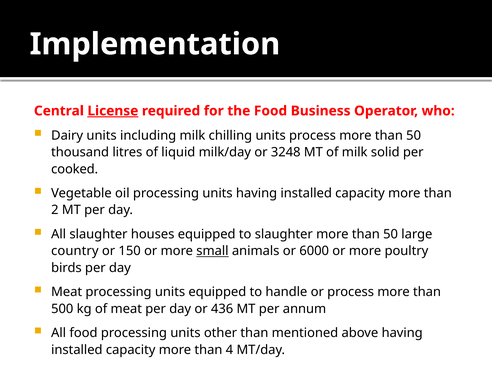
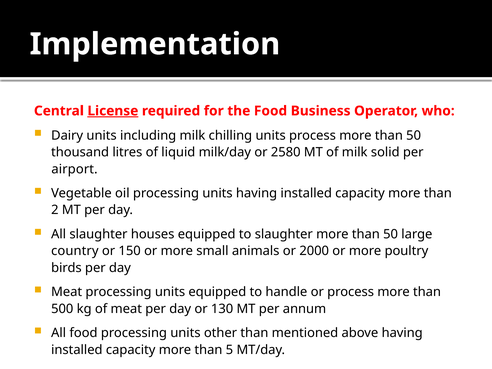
3248: 3248 -> 2580 (286, 152)
cooked: cooked -> airport (74, 169)
small underline: present -> none (212, 251)
6000: 6000 -> 2000 (314, 251)
436: 436 -> 130 (222, 309)
4: 4 -> 5 (229, 350)
